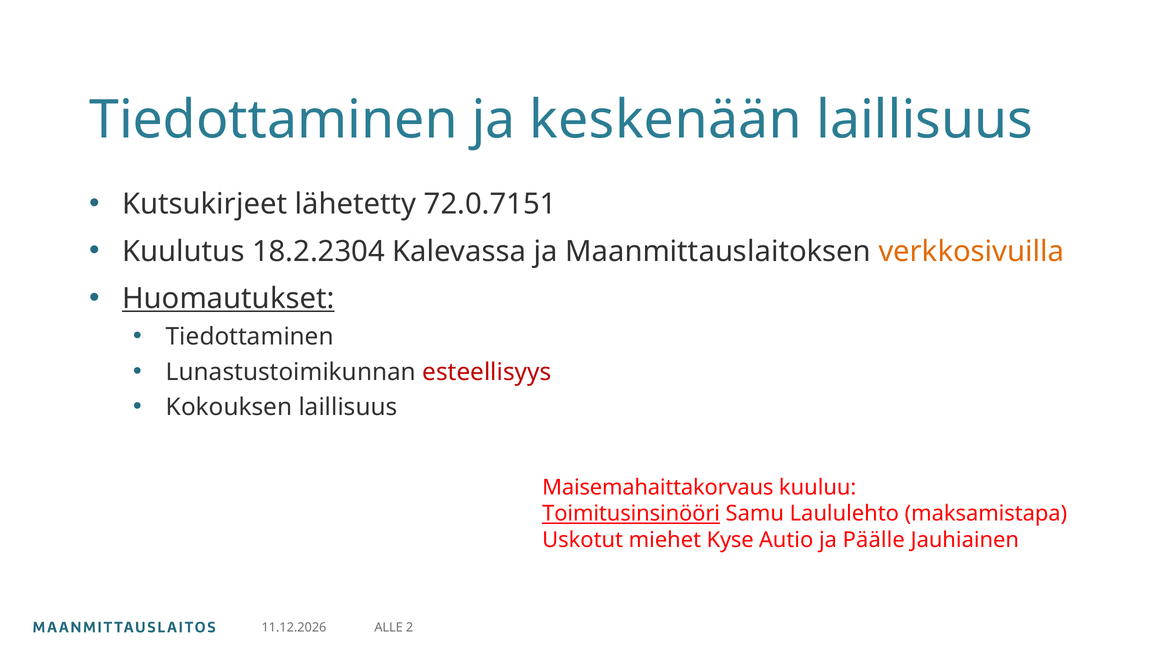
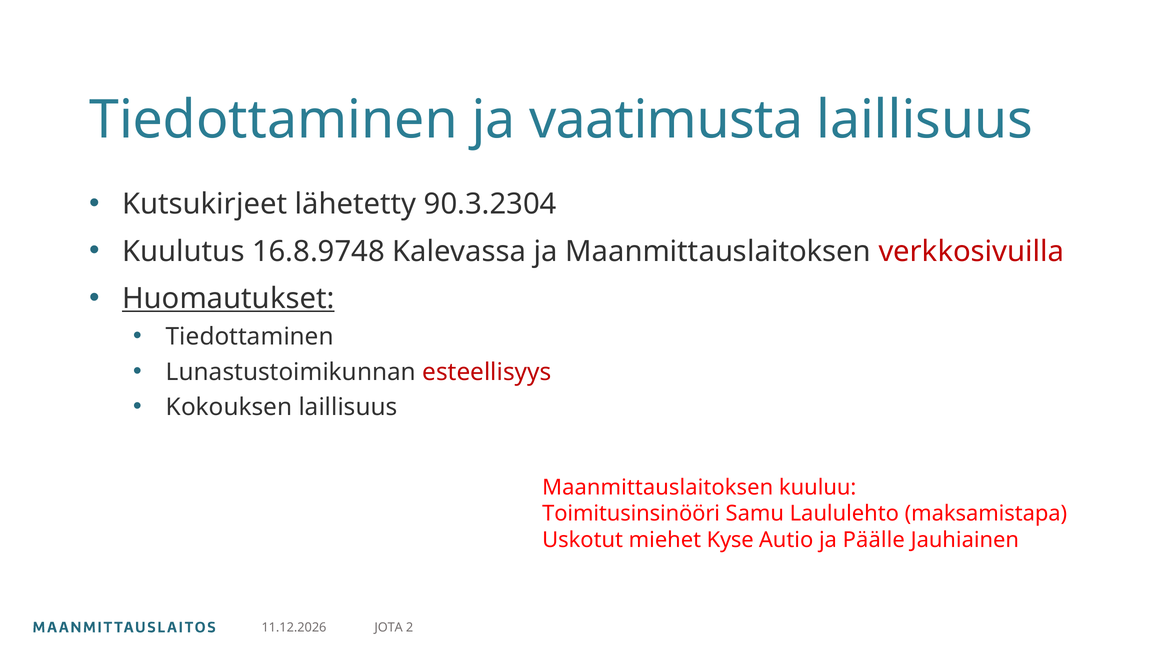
keskenään: keskenään -> vaatimusta (666, 120)
72.0.7151: 72.0.7151 -> 90.3.2304 (490, 204)
18.2.2304: 18.2.2304 -> 16.8.9748 (318, 251)
verkkosivuilla colour: orange -> red (971, 251)
Maisemahaittakorvaus: Maisemahaittakorvaus -> Maanmittauslaitoksen (658, 487)
Toimitusinsinööri underline: present -> none (631, 514)
ALLE: ALLE -> JOTA (389, 627)
